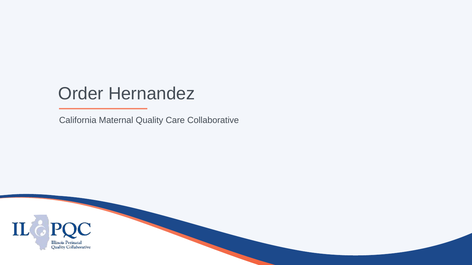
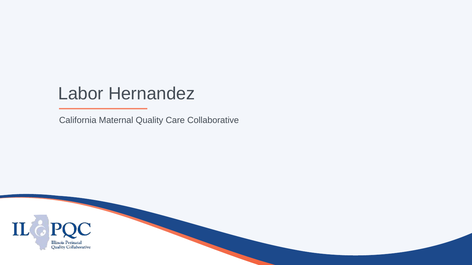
Order: Order -> Labor (81, 94)
